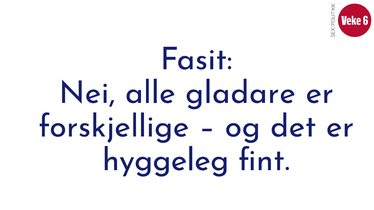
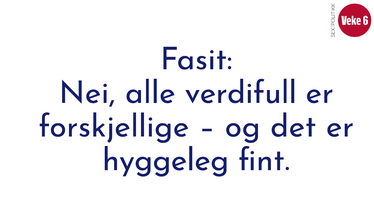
gladare: gladare -> verdifull (241, 93)
